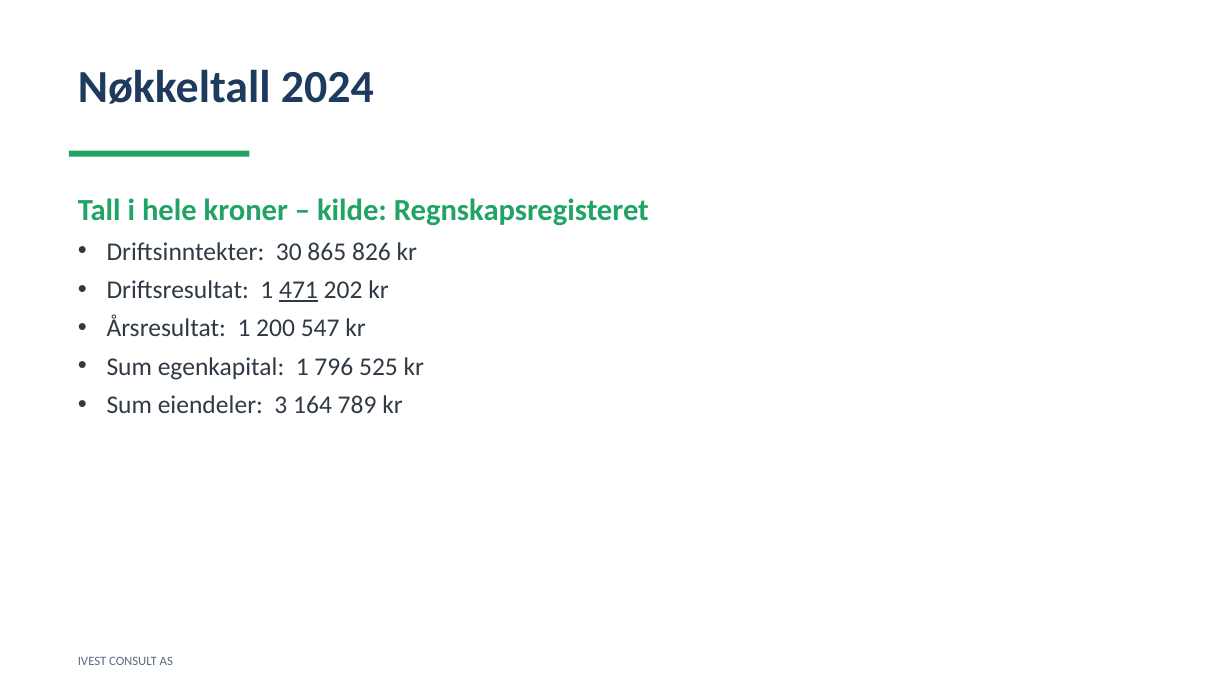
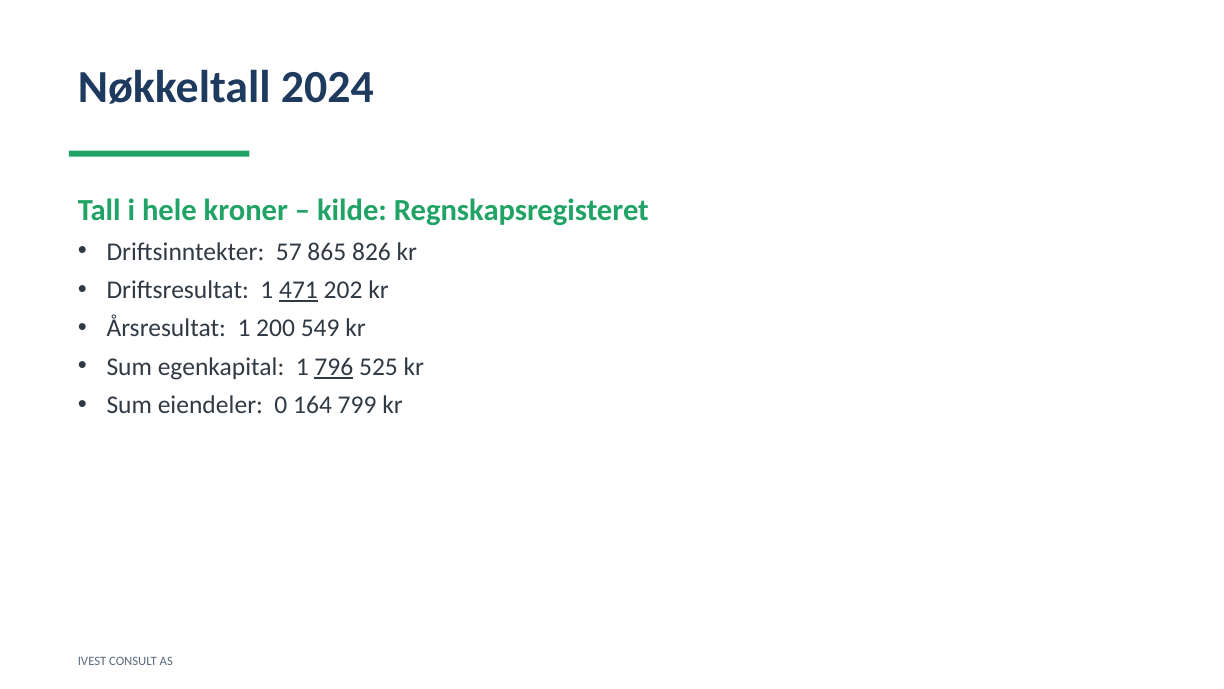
30: 30 -> 57 (289, 252)
547: 547 -> 549 (320, 328)
796 underline: none -> present (334, 367)
3: 3 -> 0 (281, 405)
789: 789 -> 799 (357, 405)
